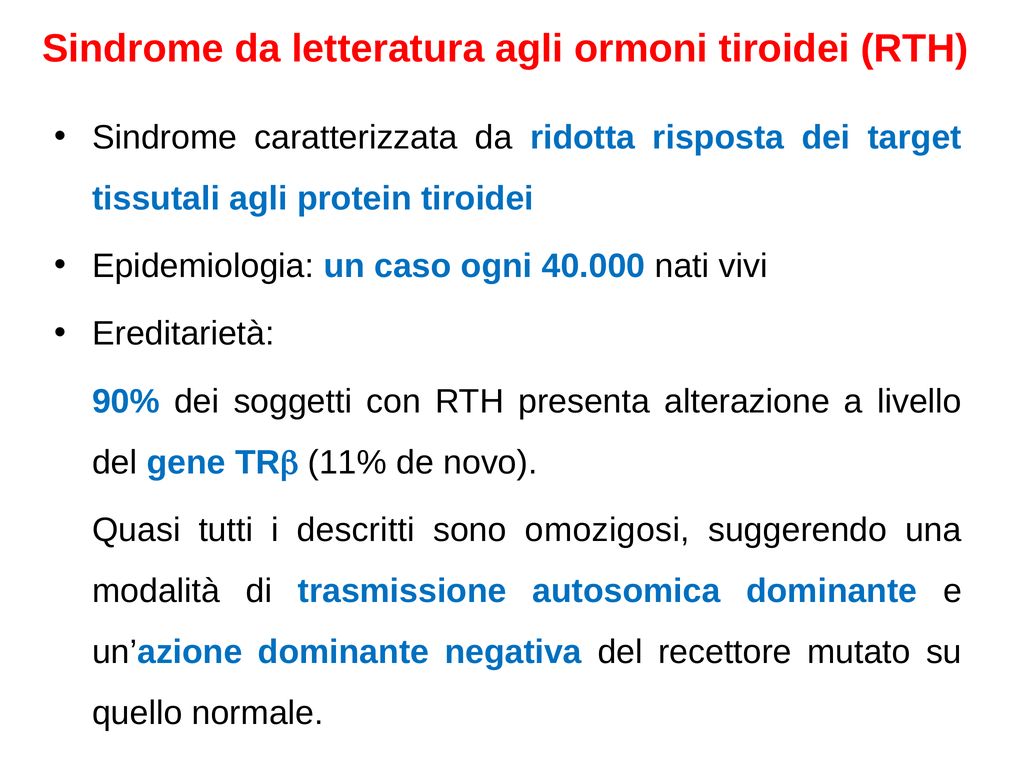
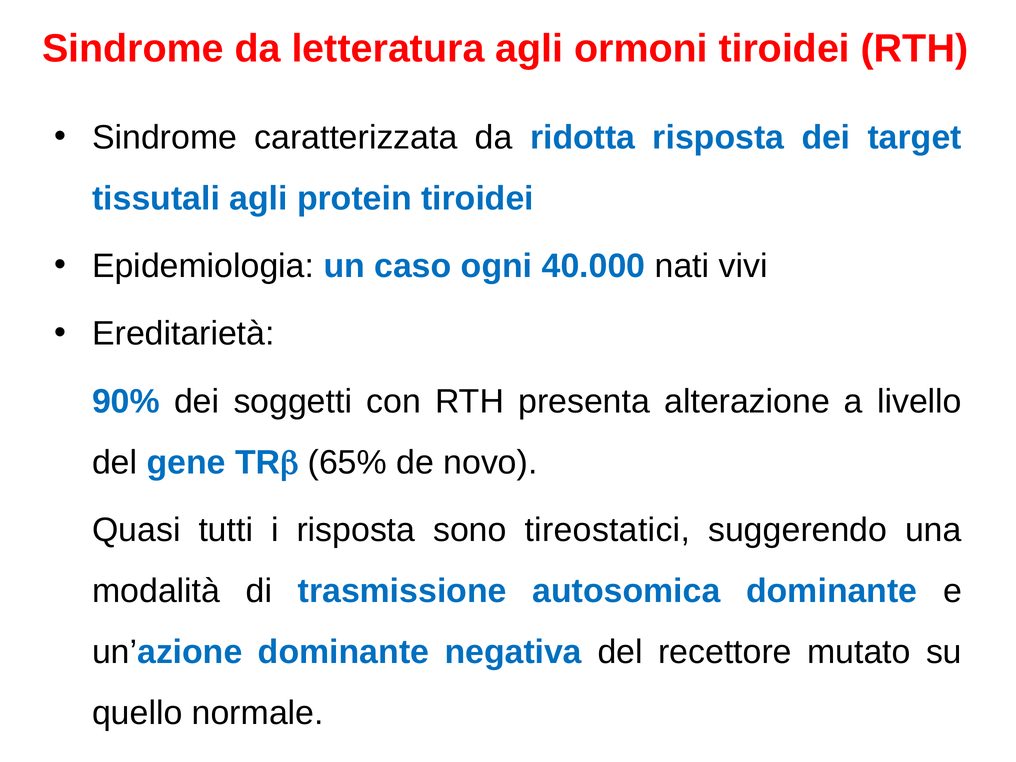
11%: 11% -> 65% (347, 463)
i descritti: descritti -> risposta (356, 530)
omozigosi: omozigosi -> tireostatici (607, 530)
